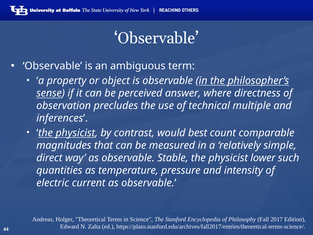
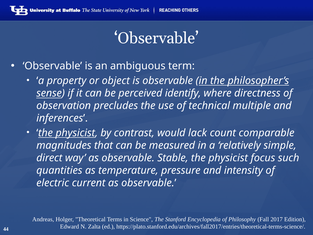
answer: answer -> identify (183, 93)
best: best -> lack (198, 133)
lower: lower -> focus (263, 158)
